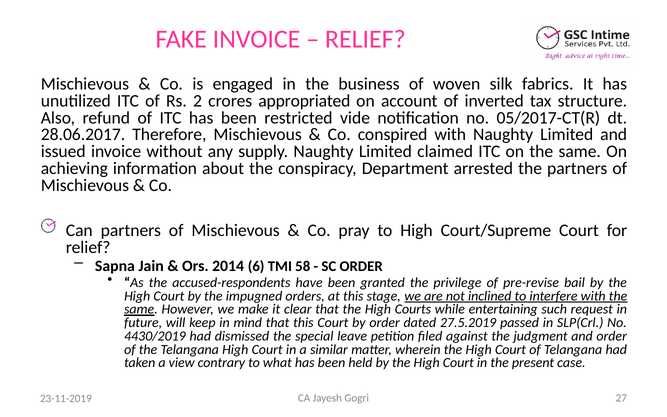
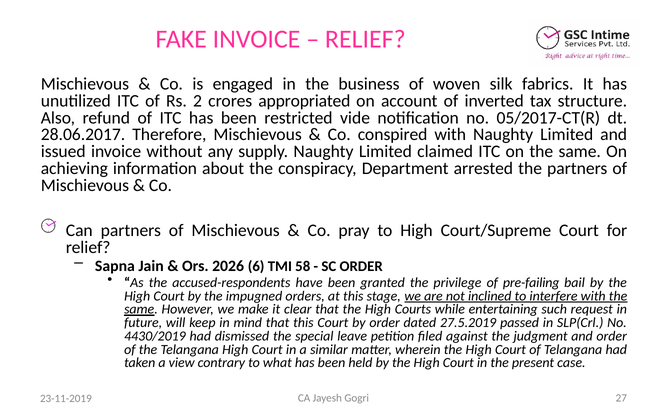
2014: 2014 -> 2026 (228, 266)
pre-revise: pre-revise -> pre-failing (531, 283)
